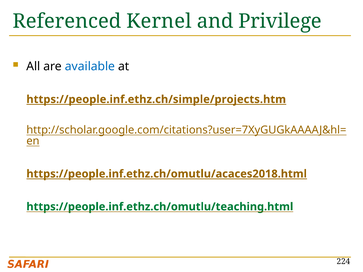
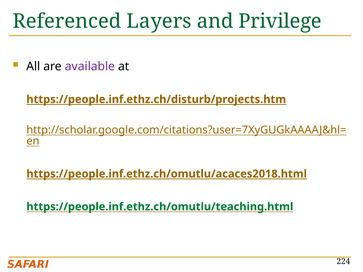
Kernel: Kernel -> Layers (159, 21)
available colour: blue -> purple (90, 66)
https://people.inf.ethz.ch/simple/projects.htm: https://people.inf.ethz.ch/simple/projects.htm -> https://people.inf.ethz.ch/disturb/projects.htm (156, 99)
